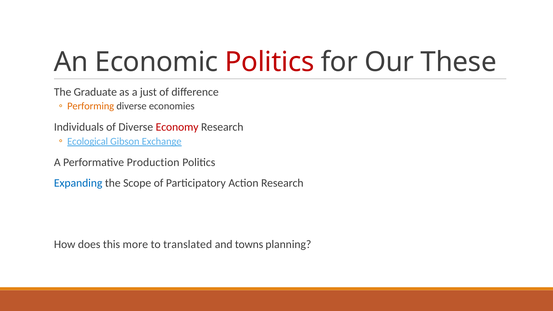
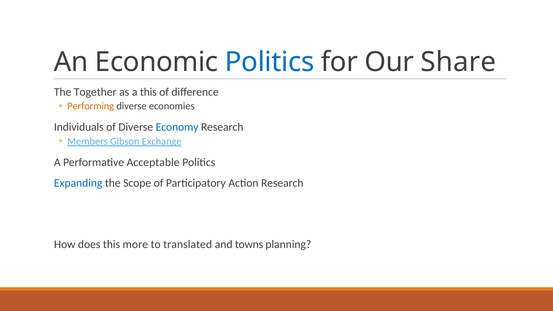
Politics colour: red -> blue (270, 62)
These: These -> Share (458, 62)
Graduate: Graduate -> Together (95, 92)
a just: just -> this (148, 92)
Economy colour: red -> blue (177, 127)
Ecological: Ecological -> Members (88, 141)
Production: Production -> Acceptable (153, 162)
